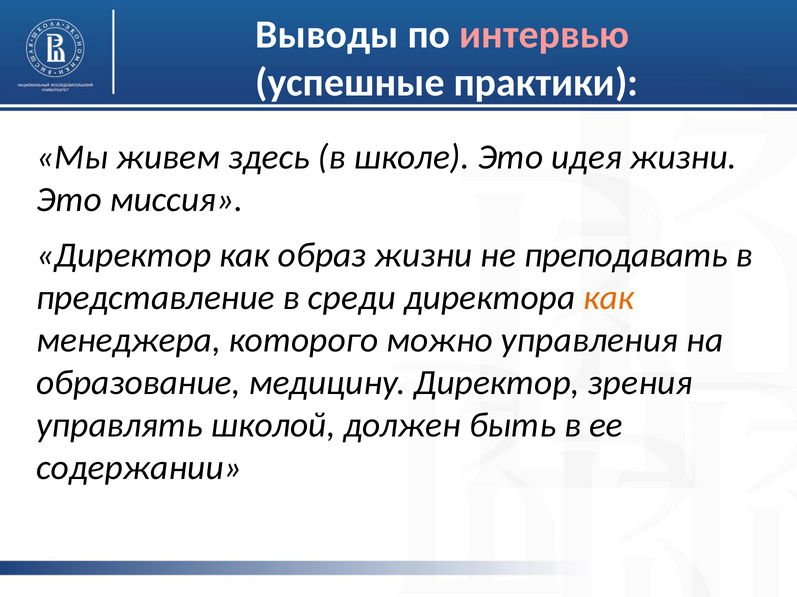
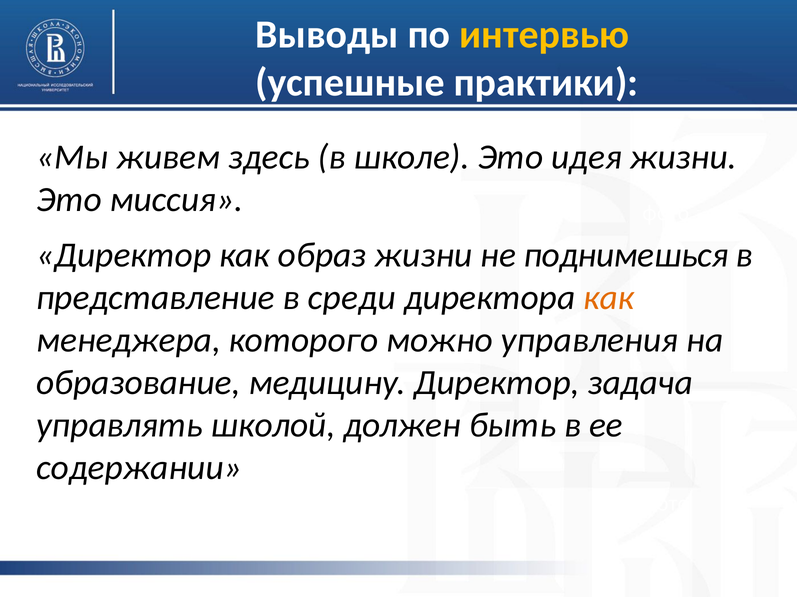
интервью colour: pink -> yellow (544, 35)
преподавать: преподавать -> поднимешься (626, 256)
зрения: зрения -> задача (640, 383)
